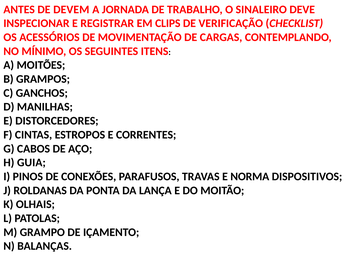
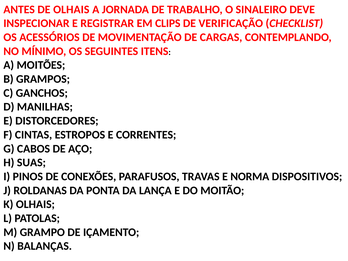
DE DEVEM: DEVEM -> OLHAIS (71, 9)
GUIA: GUIA -> SUAS (31, 163)
